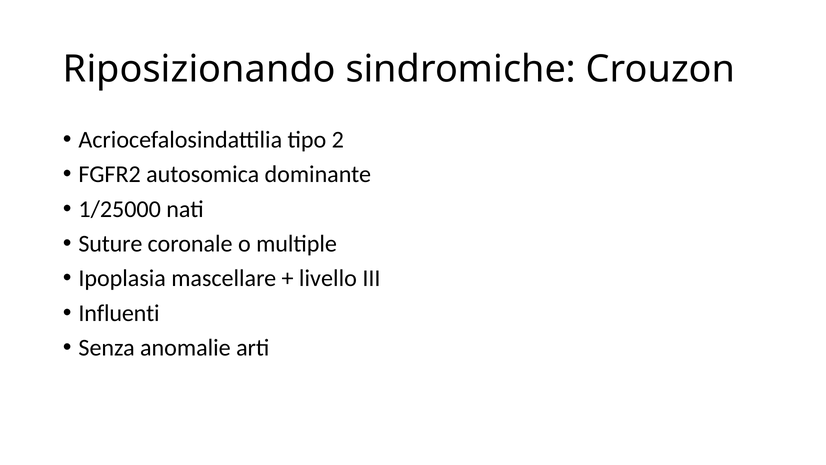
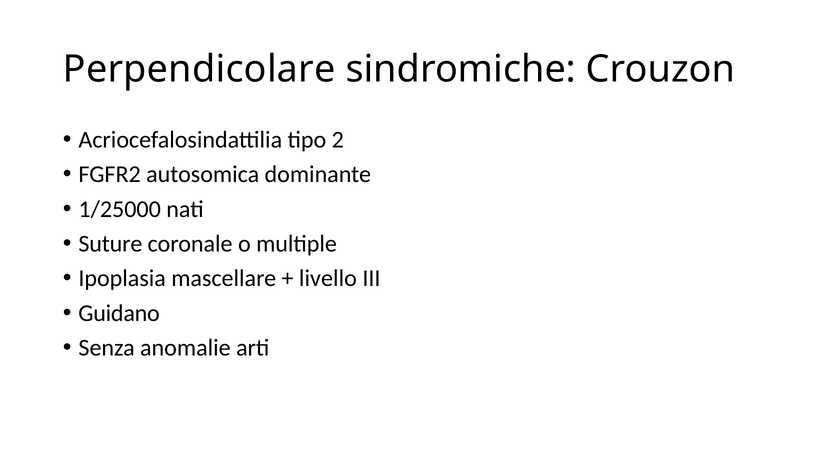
Riposizionando: Riposizionando -> Perpendicolare (199, 69)
Influenti: Influenti -> Guidano (119, 313)
